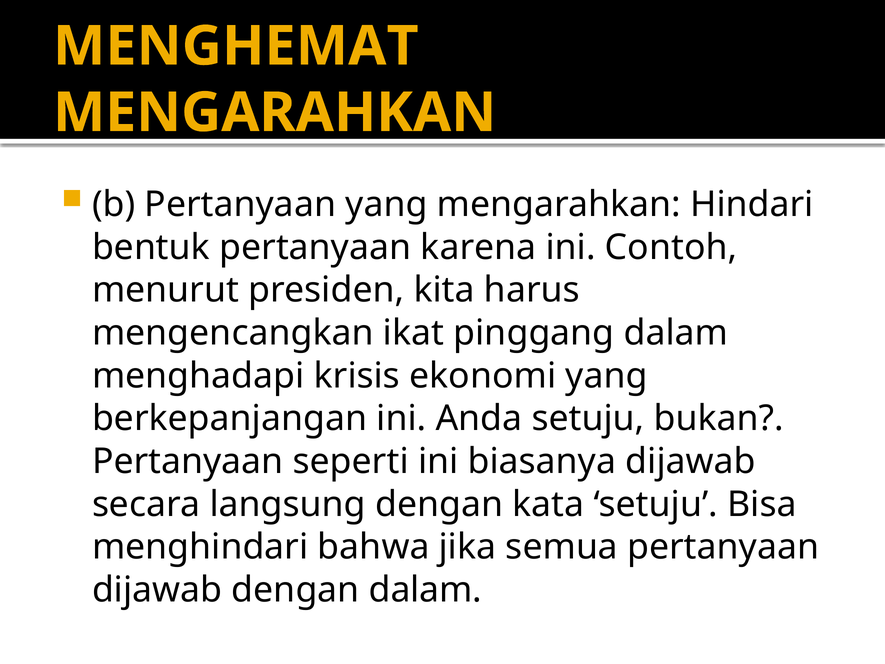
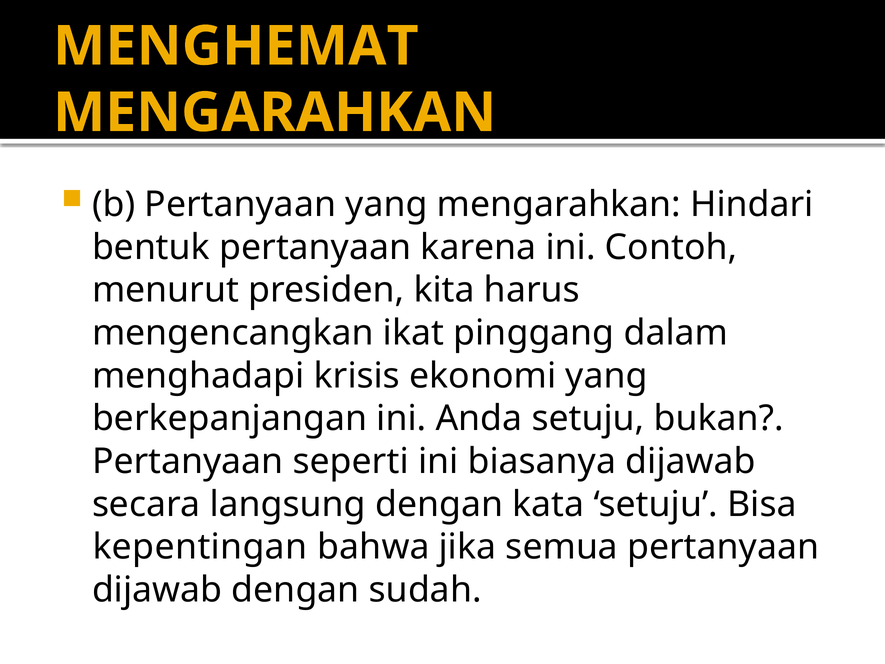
menghindari: menghindari -> kepentingan (200, 547)
dengan dalam: dalam -> sudah (425, 590)
